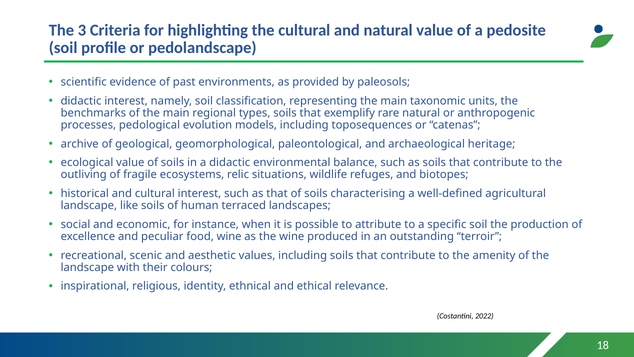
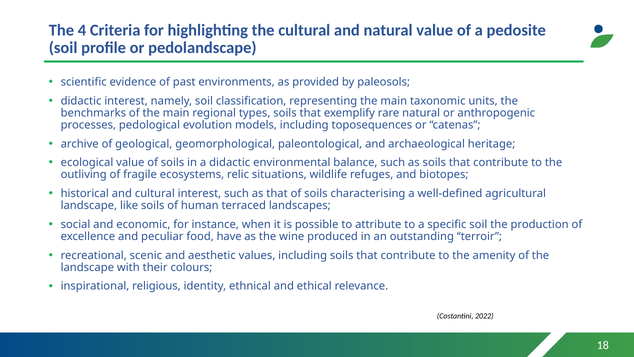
3: 3 -> 4 (82, 30)
food wine: wine -> have (229, 236)
